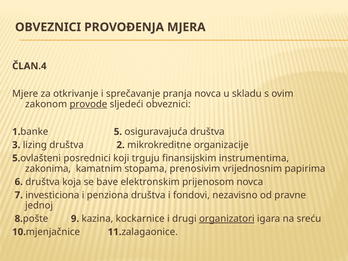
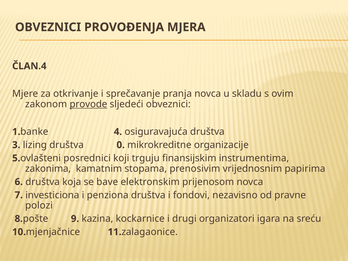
5: 5 -> 4 (118, 132)
2: 2 -> 0 (121, 145)
jednoj: jednoj -> polozi (39, 205)
organizatori underline: present -> none (227, 219)
